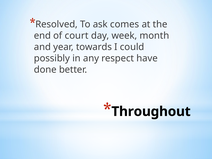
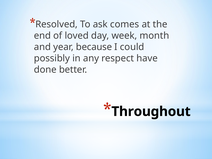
court: court -> loved (77, 36)
towards: towards -> because (94, 47)
